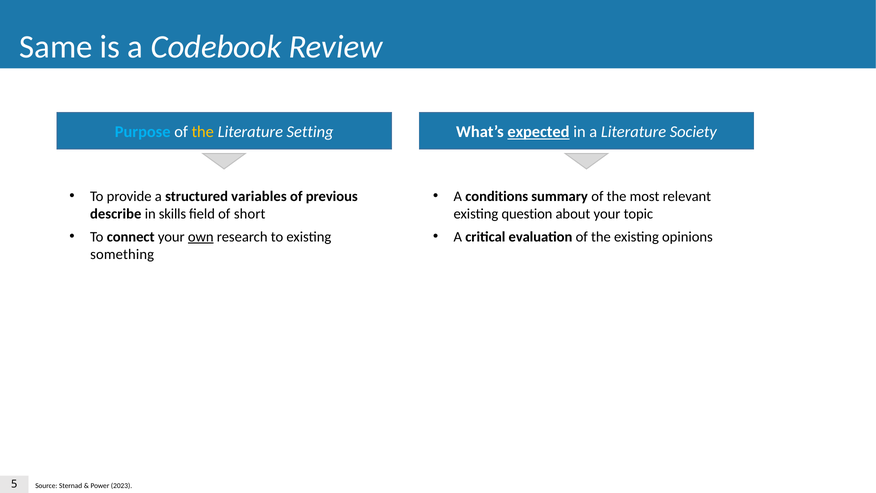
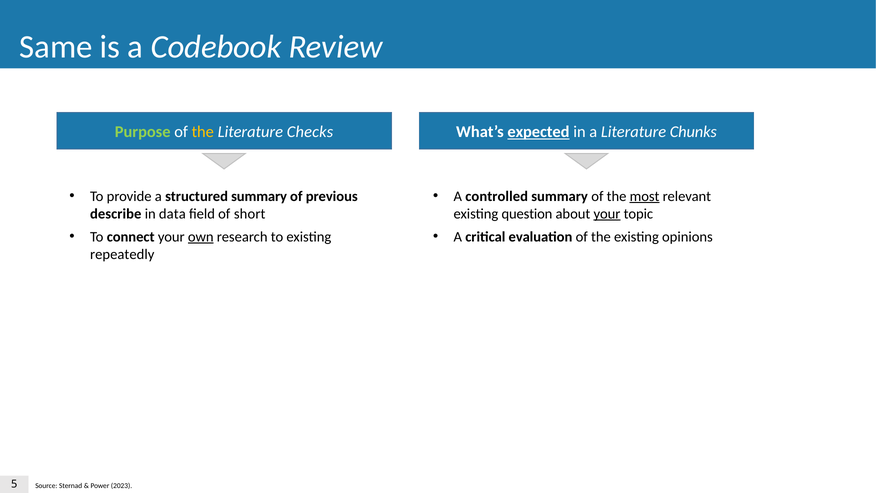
Purpose colour: light blue -> light green (143, 132)
Setting: Setting -> Checks (310, 132)
Society: Society -> Chunks (693, 132)
structured variables: variables -> summary (259, 196)
conditions: conditions -> controlled (497, 196)
most underline: none -> present (645, 196)
skills: skills -> data (172, 214)
your underline: none -> present (607, 214)
something: something -> repeatedly (122, 254)
